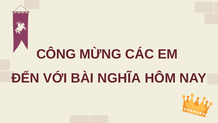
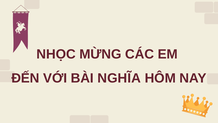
CÔNG: CÔNG -> NHỌC (56, 54)
